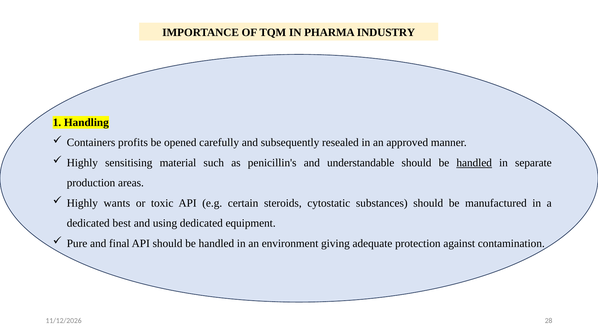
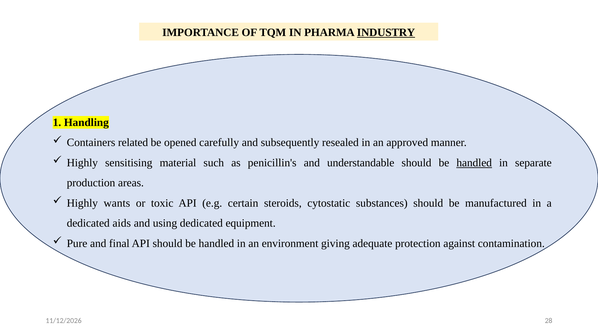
INDUSTRY underline: none -> present (386, 32)
profits: profits -> related (133, 143)
best: best -> aids (122, 223)
